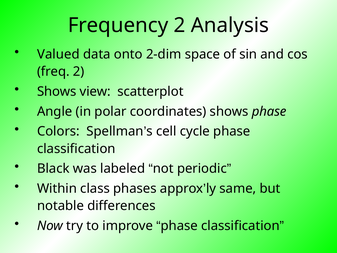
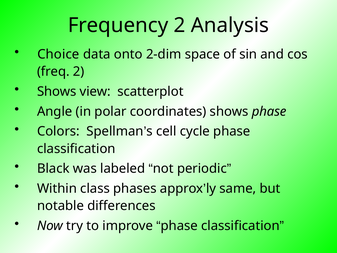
Valued: Valued -> Choice (58, 54)
